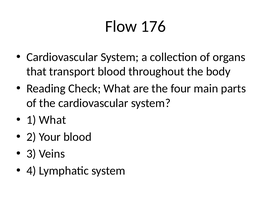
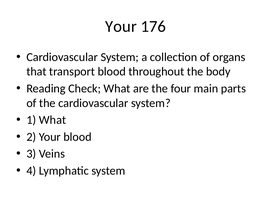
Flow: Flow -> Your (121, 26)
